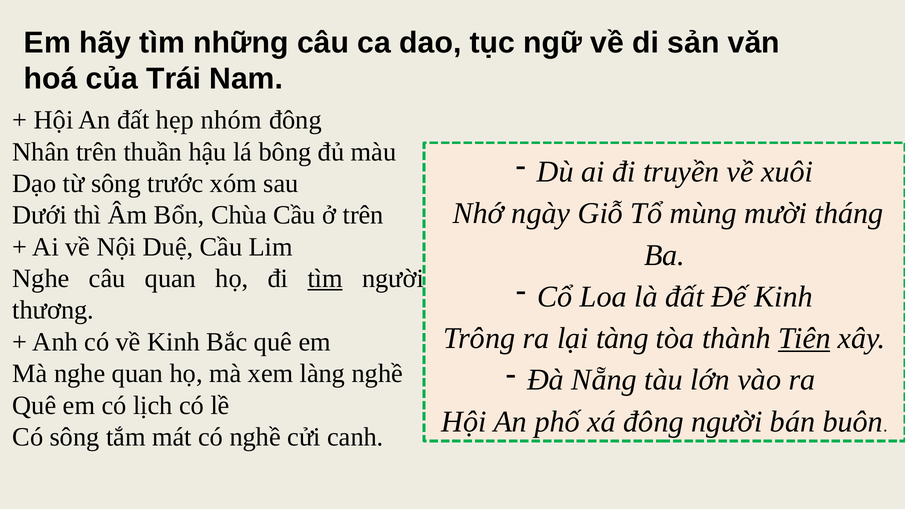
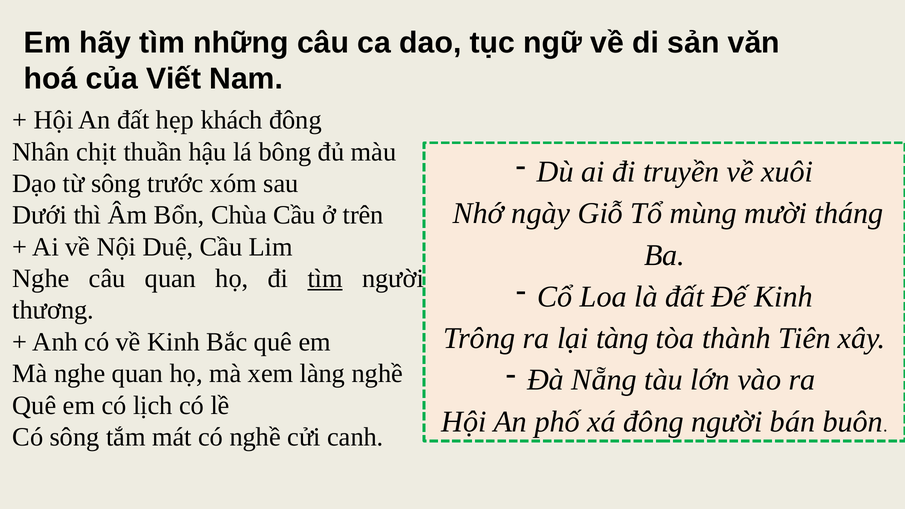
Trái: Trái -> Viết (174, 79)
nhóm: nhóm -> khách (232, 120)
Nhân trên: trên -> chịt (96, 152)
Tiên underline: present -> none (804, 338)
